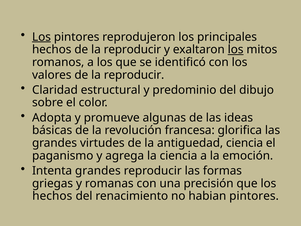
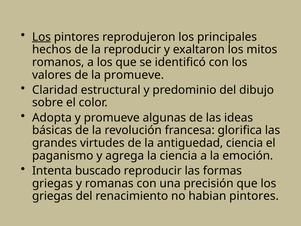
los underline: present -> none (236, 50)
valores de la reproducir: reproducir -> promueve (134, 75)
Intenta grandes: grandes -> buscado (98, 171)
hechos: hechos -> griegas (52, 196)
